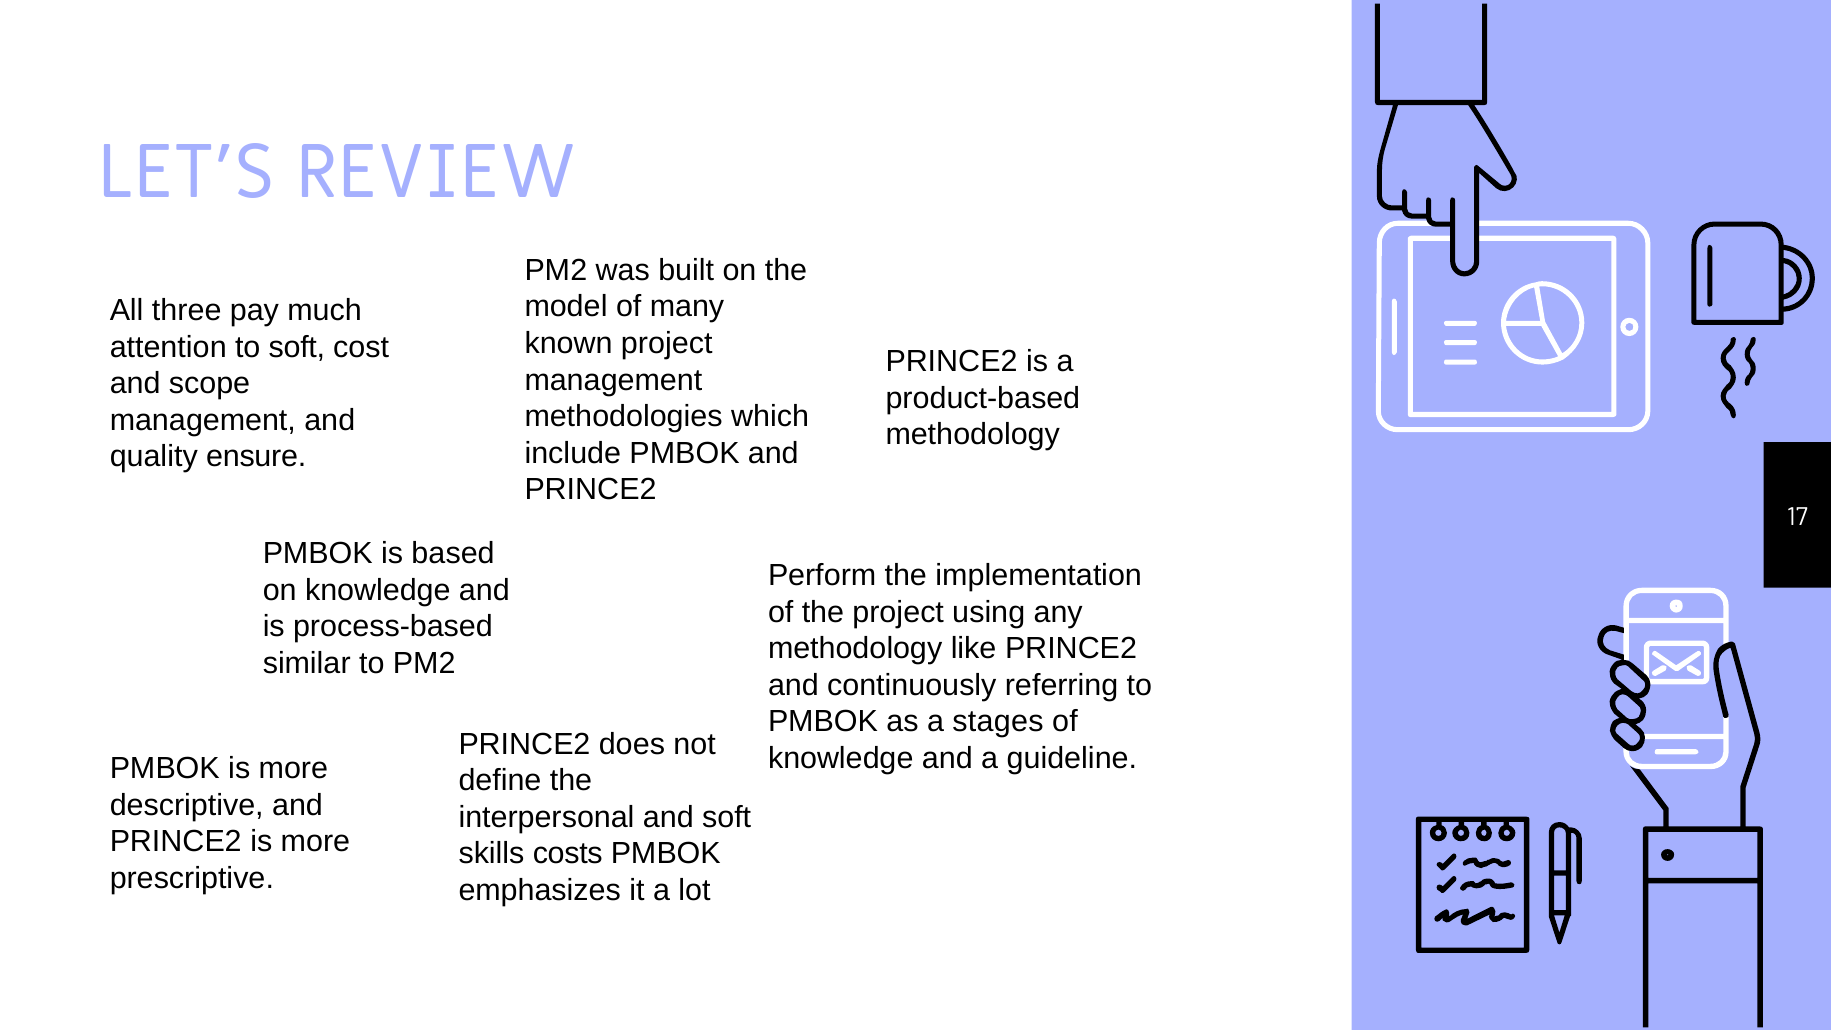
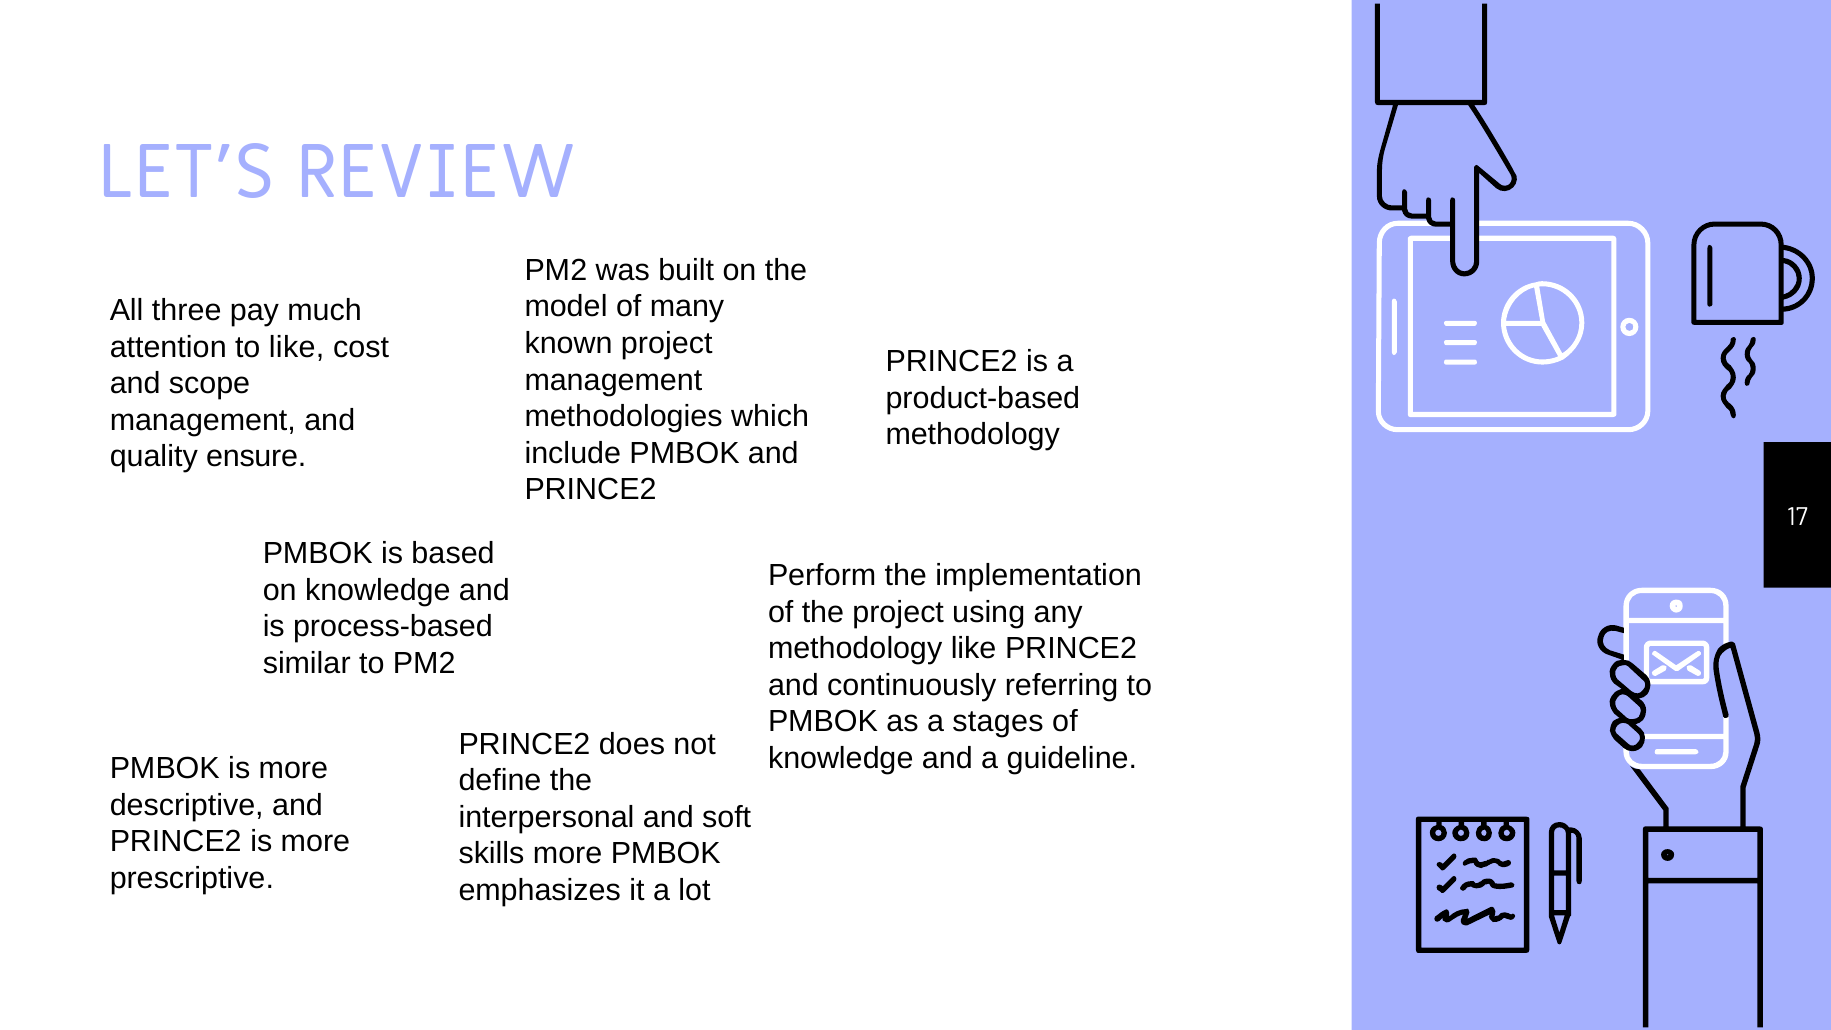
to soft: soft -> like (297, 347)
skills costs: costs -> more (568, 854)
